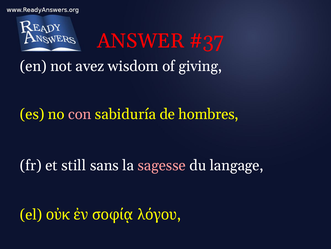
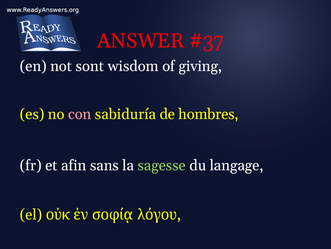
avez: avez -> sont (90, 66)
still: still -> afin (74, 165)
sagesse colour: pink -> light green (162, 165)
